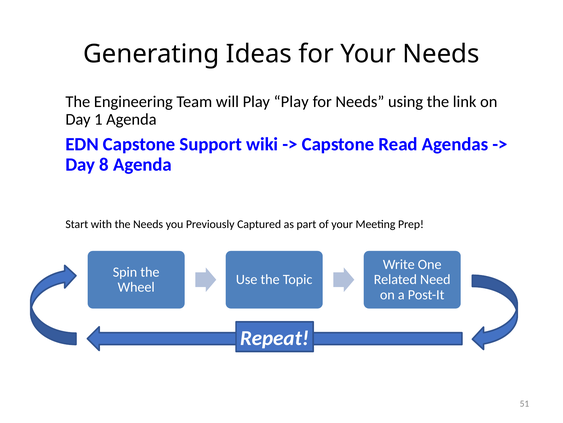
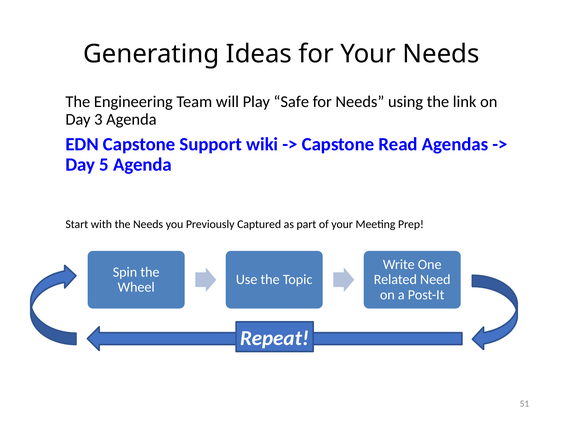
Play Play: Play -> Safe (291, 102)
1: 1 -> 3 (98, 119)
8: 8 -> 5 (104, 164)
